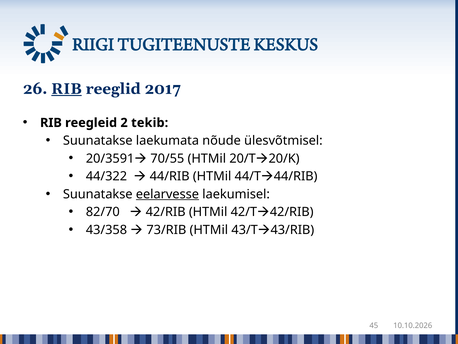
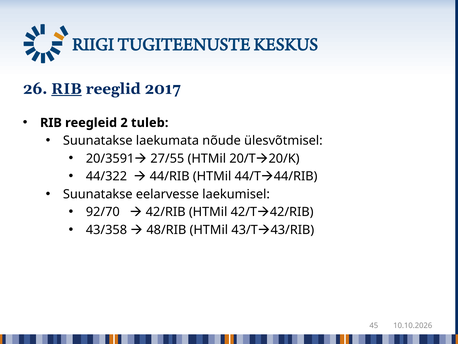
tekib: tekib -> tuleb (150, 123)
70/55: 70/55 -> 27/55 (167, 158)
eelarvesse underline: present -> none (167, 194)
82/70: 82/70 -> 92/70 (103, 212)
73/RIB: 73/RIB -> 48/RIB (166, 230)
